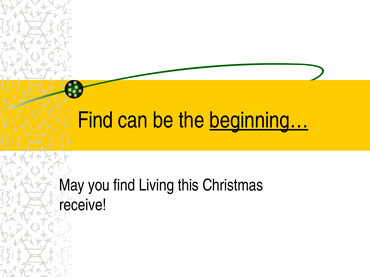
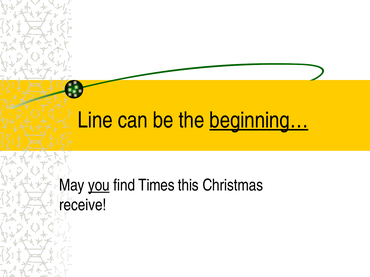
Find: Find -> Line (95, 120)
you underline: none -> present (99, 186)
Living: Living -> Times (156, 186)
